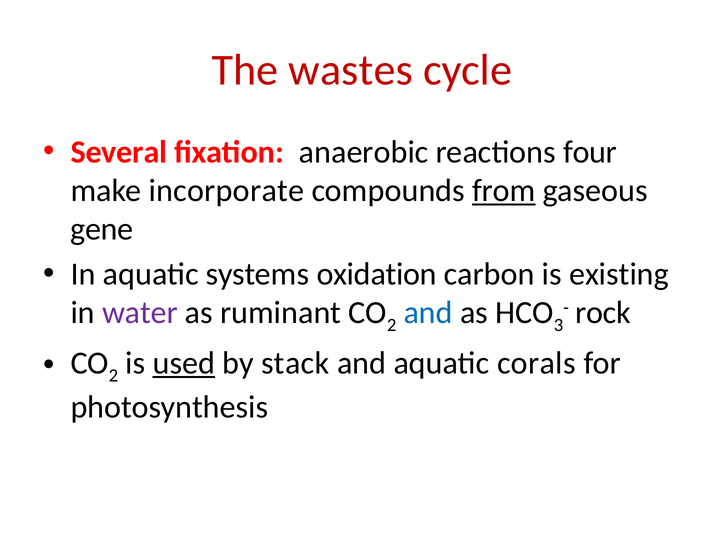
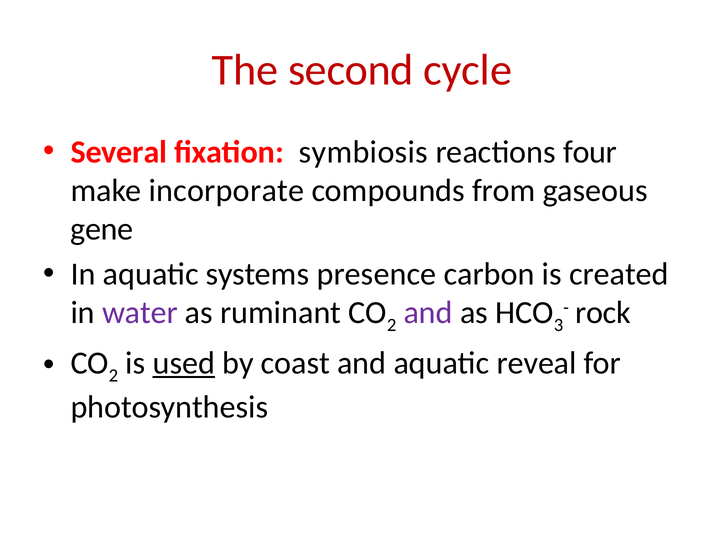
wastes: wastes -> second (351, 70)
anaerobic: anaerobic -> symbiosis (363, 152)
from underline: present -> none (504, 191)
oxidation: oxidation -> presence (376, 274)
existing: existing -> created (619, 274)
and colour: blue -> purple (428, 313)
stack: stack -> coast (295, 363)
corals: corals -> reveal (537, 363)
